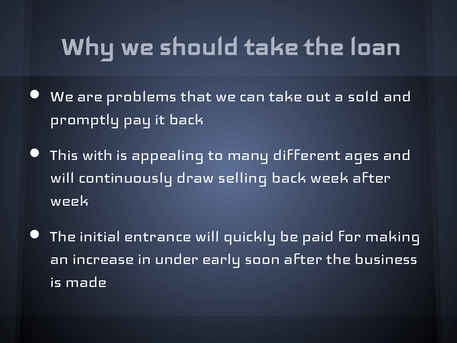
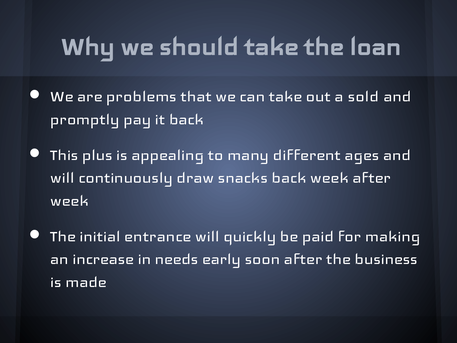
with: with -> plus (97, 154)
selling: selling -> snacks (243, 177)
under: under -> needs (177, 258)
